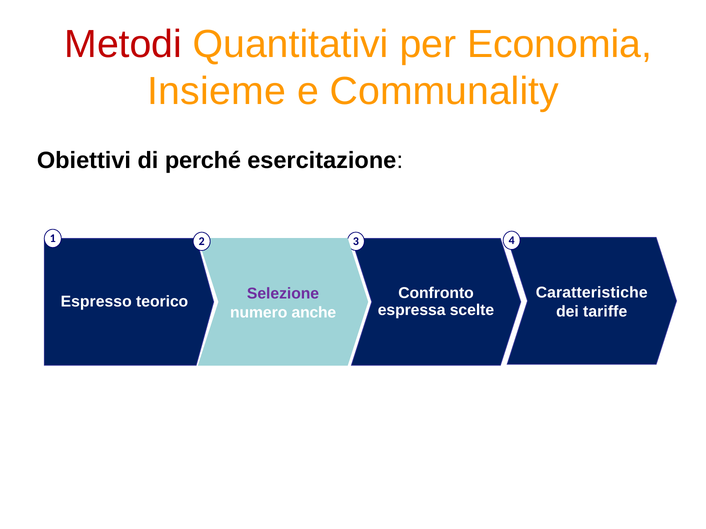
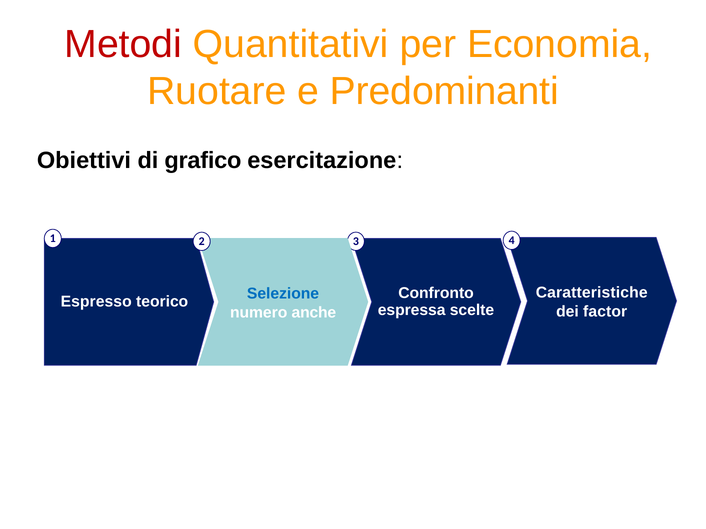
Insieme: Insieme -> Ruotare (217, 92)
Communality: Communality -> Predominanti (444, 92)
perché: perché -> grafico (203, 161)
Selezione colour: purple -> blue (283, 294)
tariffe: tariffe -> factor (605, 312)
